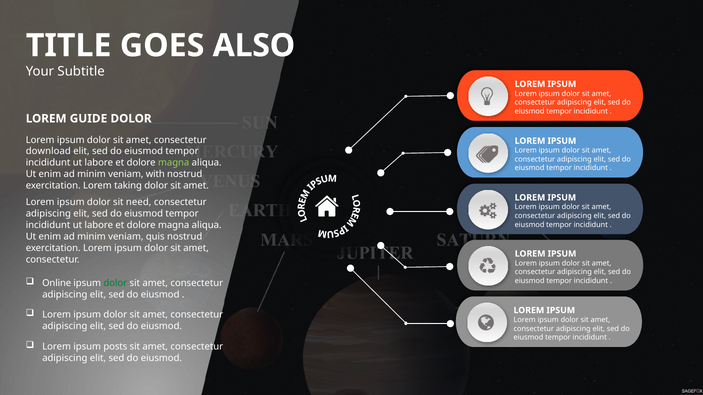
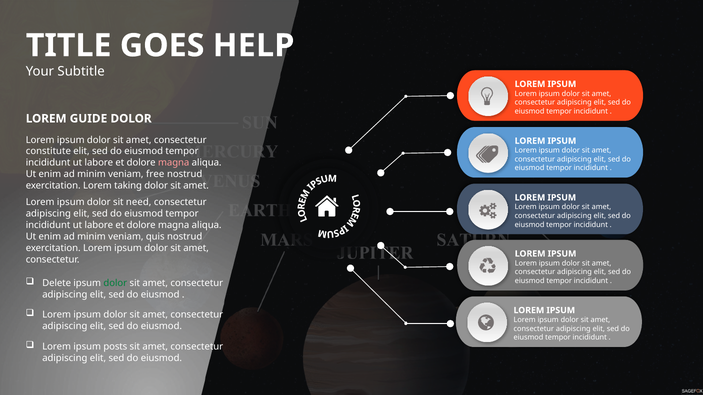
ALSO: ALSO -> HELP (254, 46)
download: download -> constitute (48, 152)
magna colour: light green -> pink (174, 163)
with: with -> free (155, 174)
Online: Online -> Delete (57, 283)
